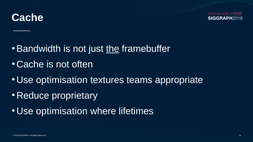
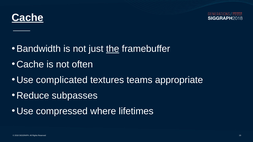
Cache underline: none -> present (28, 18)
optimisation: optimisation -> complicated (62, 80)
proprietary: proprietary -> subpasses (75, 96)
optimisation: optimisation -> compressed (62, 111)
